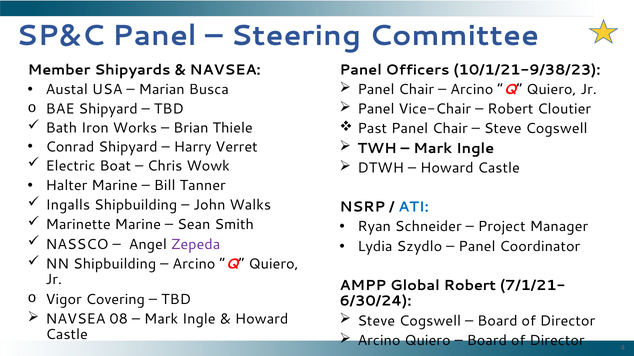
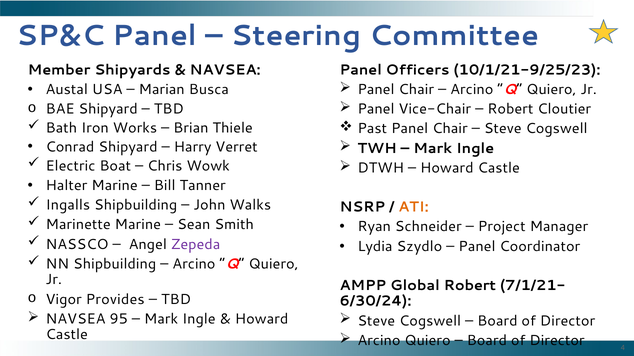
10/1/21-9/38/23: 10/1/21-9/38/23 -> 10/1/21-9/25/23 (527, 70)
ATI colour: blue -> orange (414, 207)
Covering: Covering -> Provides (115, 300)
08: 08 -> 95 (119, 319)
